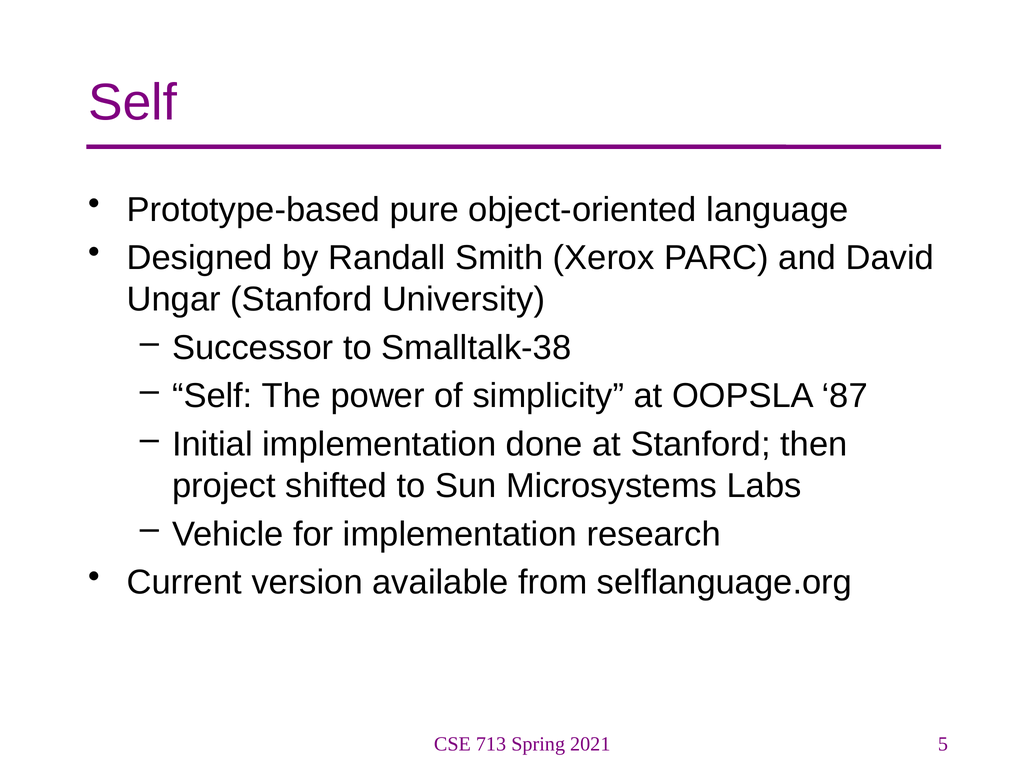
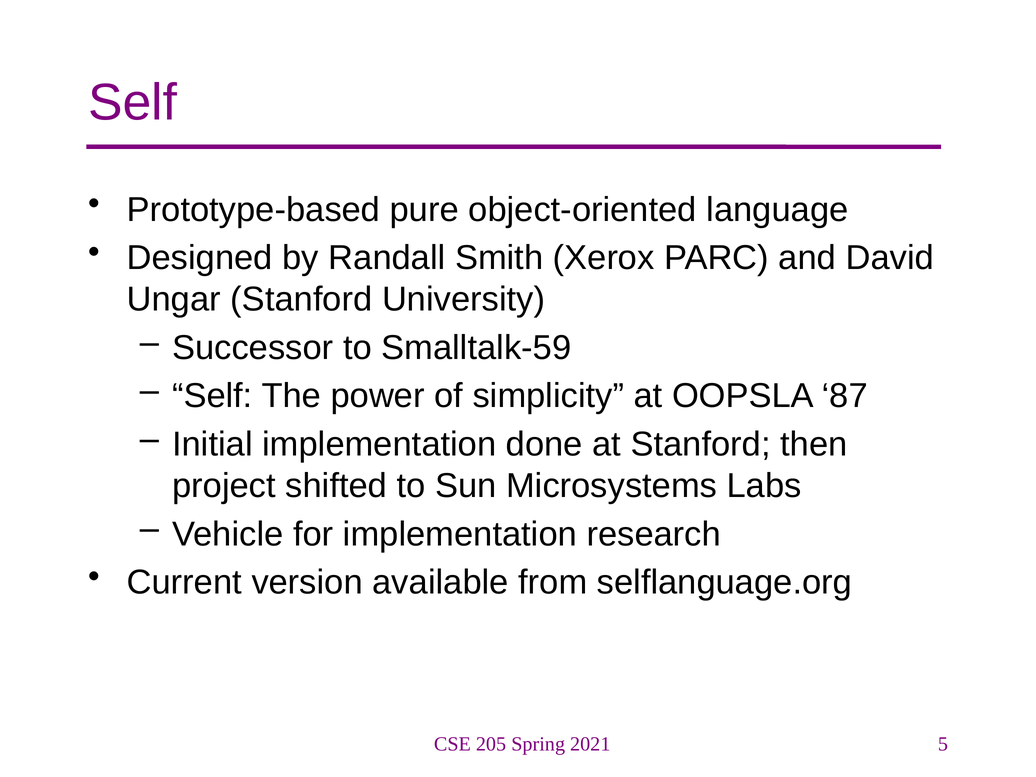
Smalltalk-38: Smalltalk-38 -> Smalltalk-59 (476, 348)
713: 713 -> 205 (491, 744)
